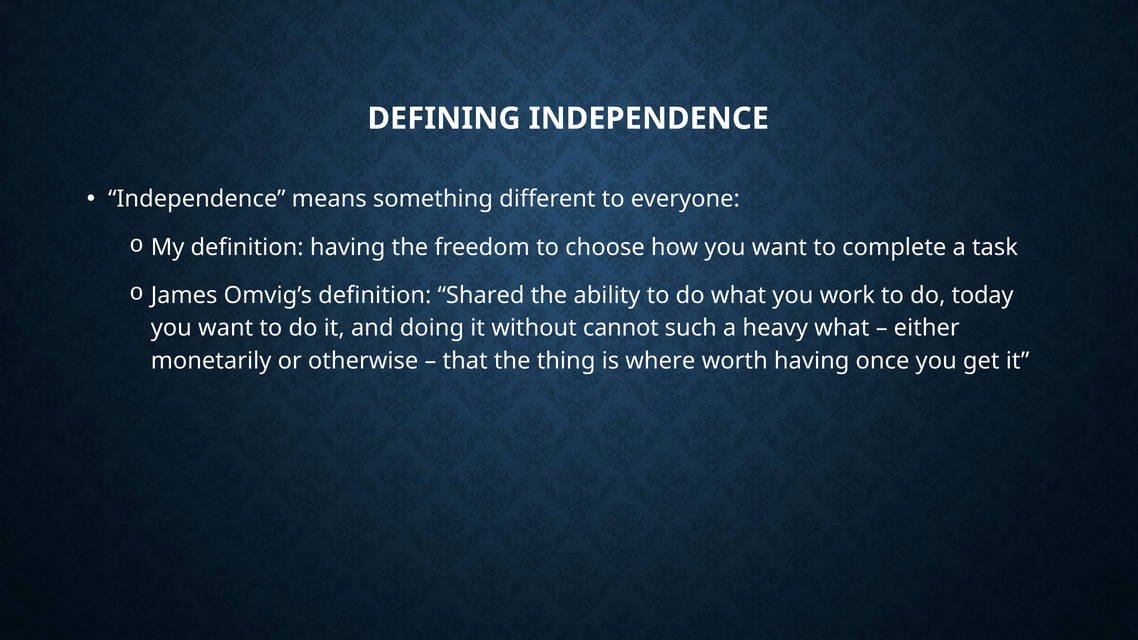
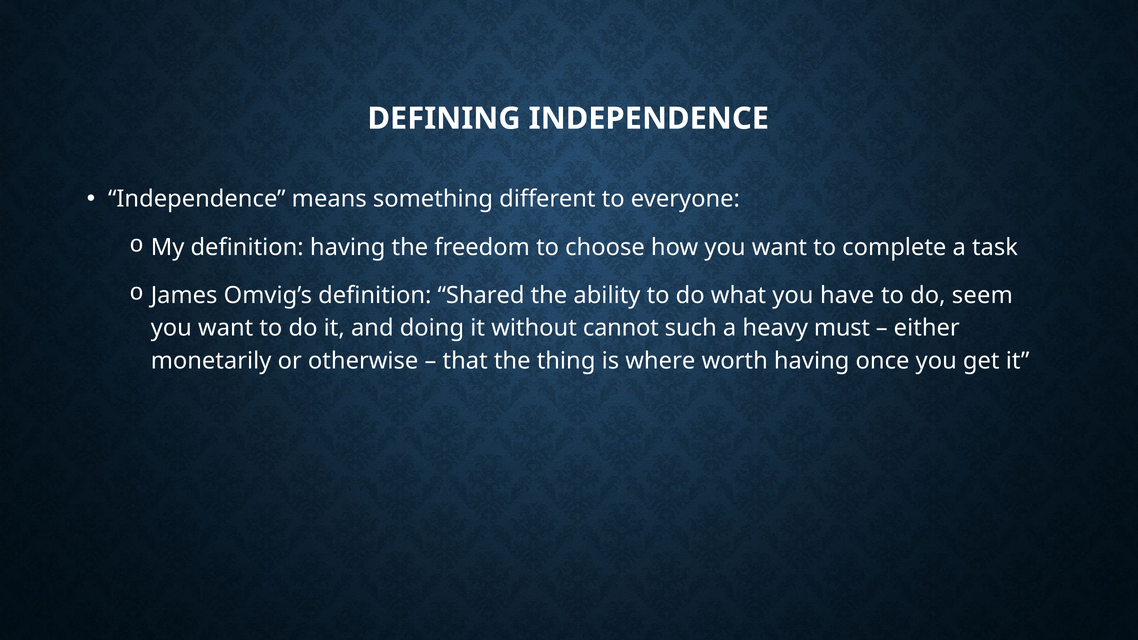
work: work -> have (847, 295)
today: today -> seem (982, 295)
heavy what: what -> must (842, 328)
